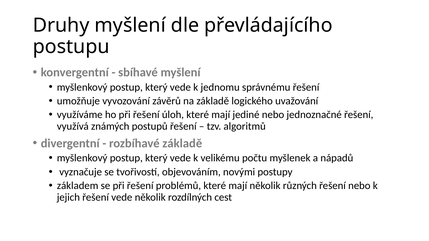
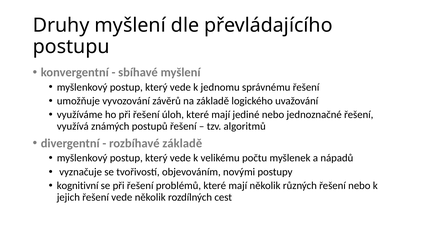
základem: základem -> kognitivní (78, 186)
